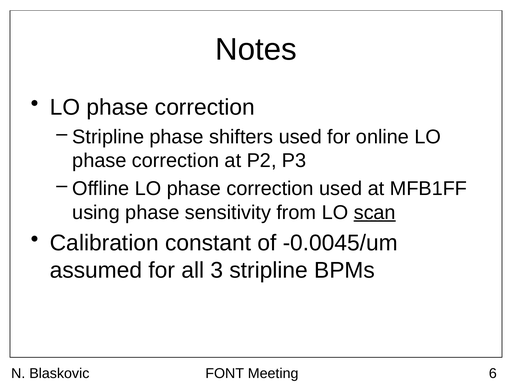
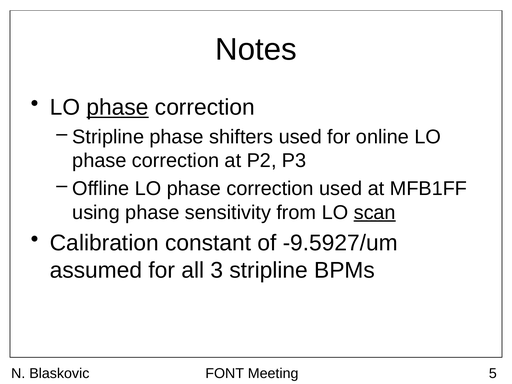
phase underline: none -> present (118, 107)
-0.0045/um: -0.0045/um -> -9.5927/um (340, 243)
6: 6 -> 5 (493, 373)
